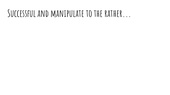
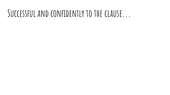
manipulate: manipulate -> confidently (67, 14)
rather: rather -> clause (118, 14)
